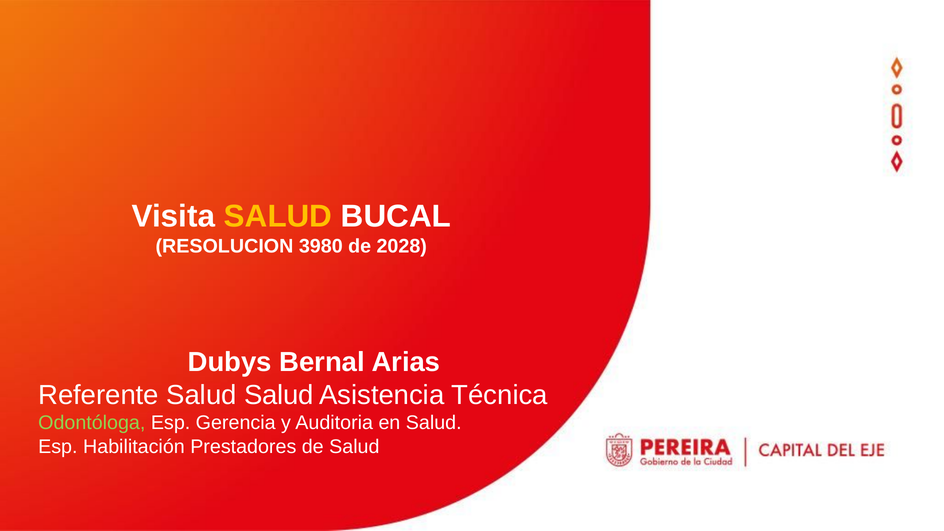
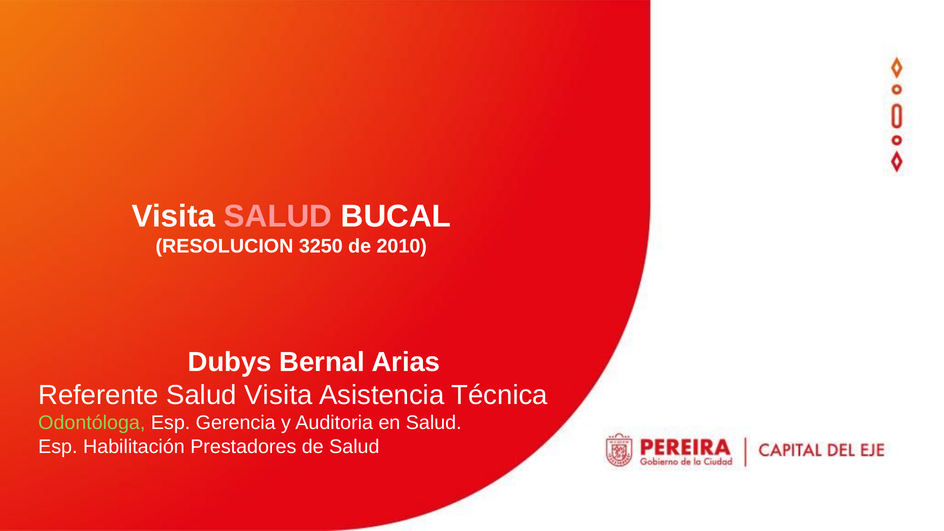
SALUD colour: yellow -> pink (278, 216)
3980: 3980 -> 3250 (321, 246)
2028: 2028 -> 2010 (402, 246)
Salud Salud: Salud -> Visita (279, 395)
